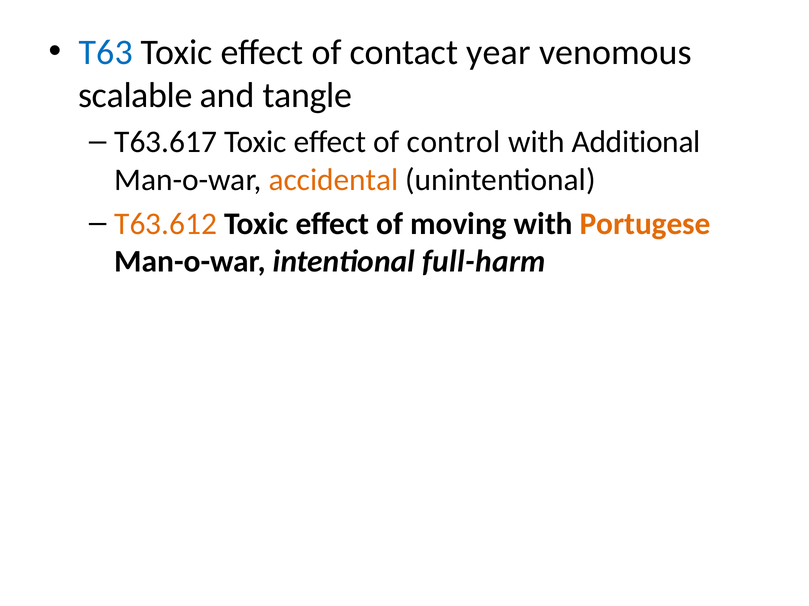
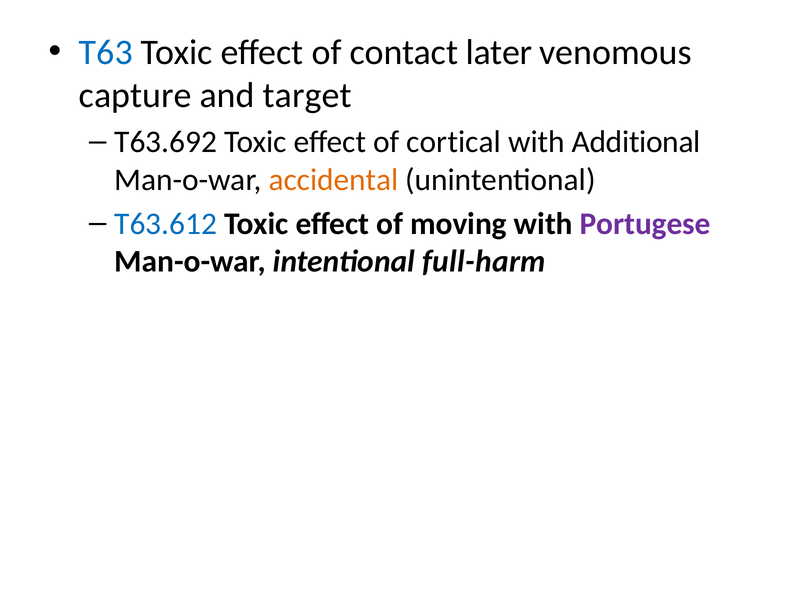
year: year -> later (499, 53)
scalable: scalable -> capture (135, 96)
tangle: tangle -> target (307, 96)
T63.617: T63.617 -> T63.692 (166, 142)
control: control -> cortical (454, 142)
T63.612 colour: orange -> blue (166, 224)
Portugese colour: orange -> purple (645, 224)
